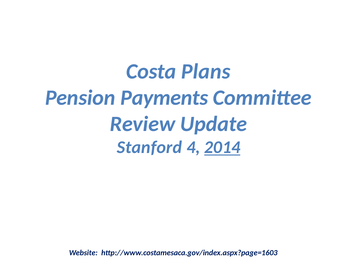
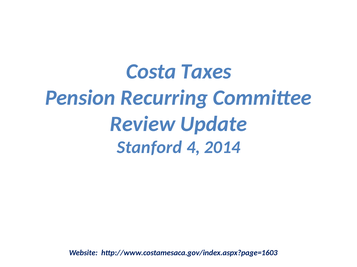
Plans: Plans -> Taxes (206, 72)
Payments: Payments -> Recurring (164, 98)
2014 underline: present -> none (222, 148)
